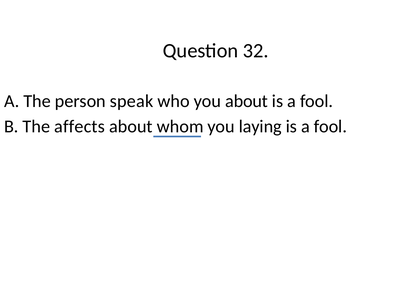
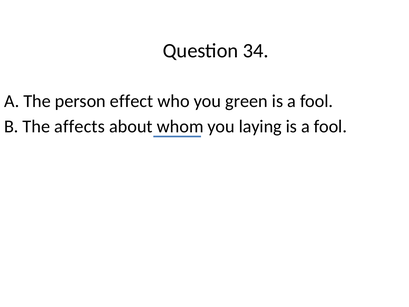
32: 32 -> 34 (256, 51)
speak: speak -> effect (132, 101)
you about: about -> green (246, 101)
